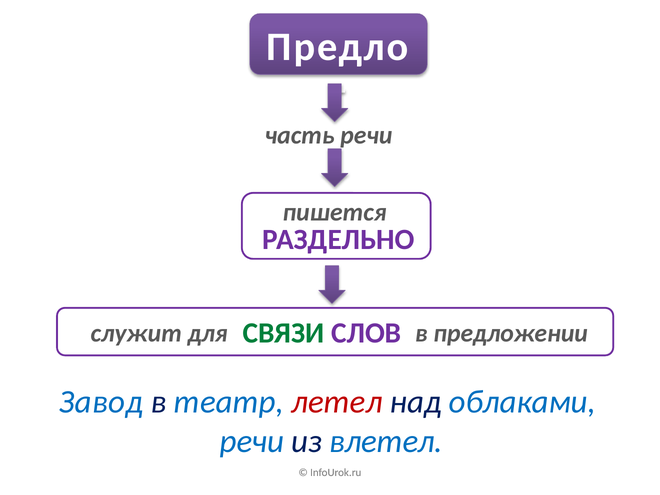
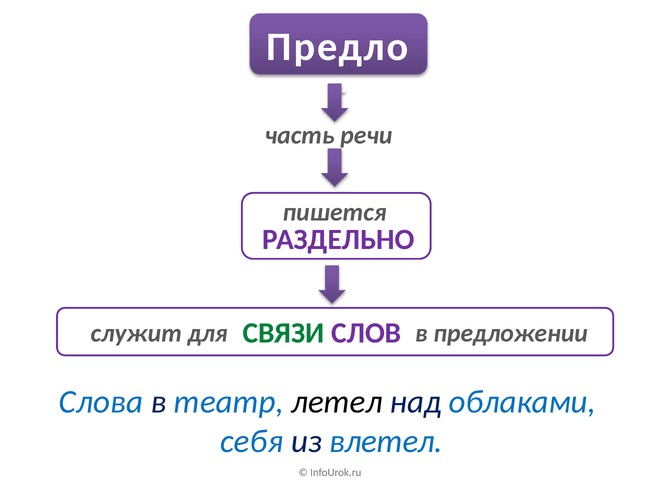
Завод: Завод -> Слова (101, 402)
летел colour: red -> black (337, 402)
речи: речи -> себя (252, 441)
